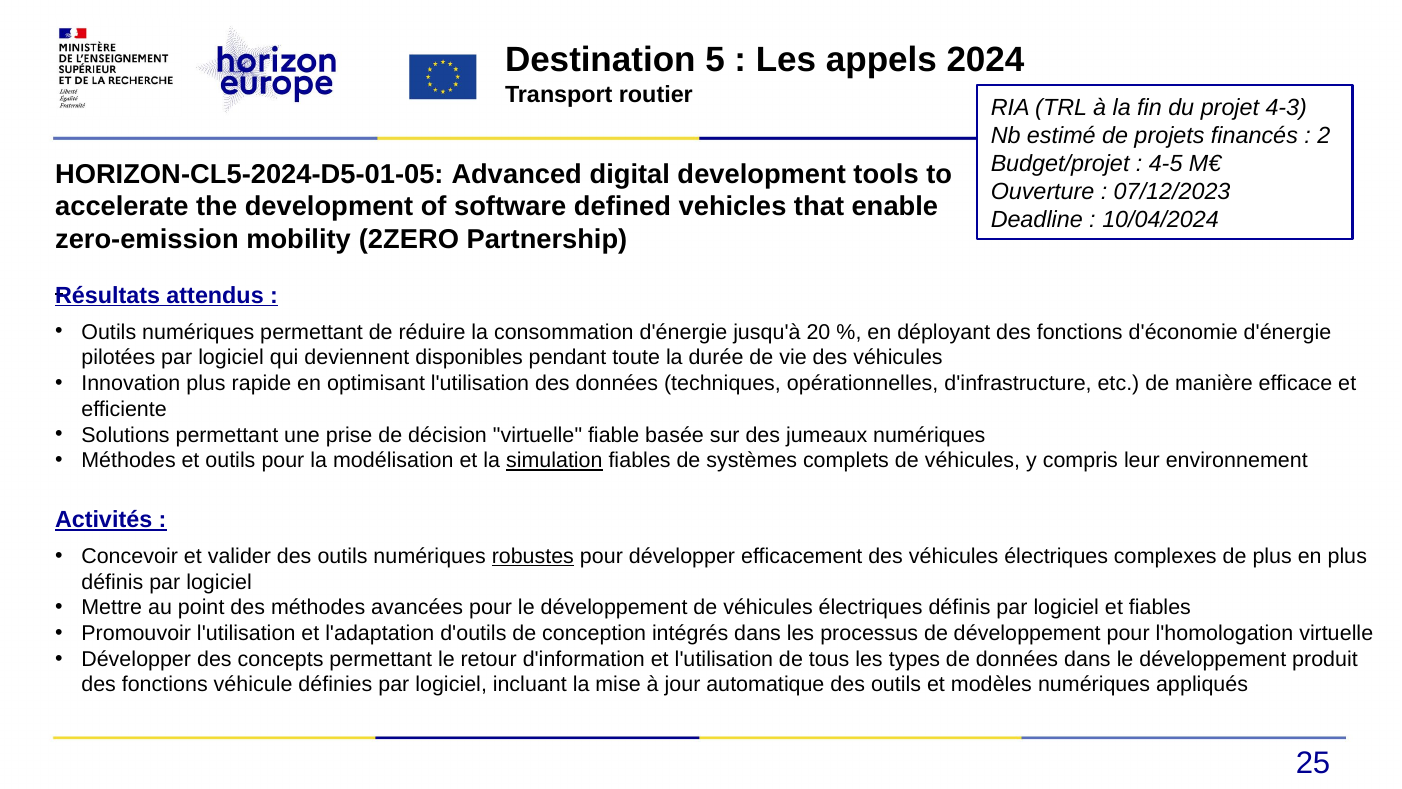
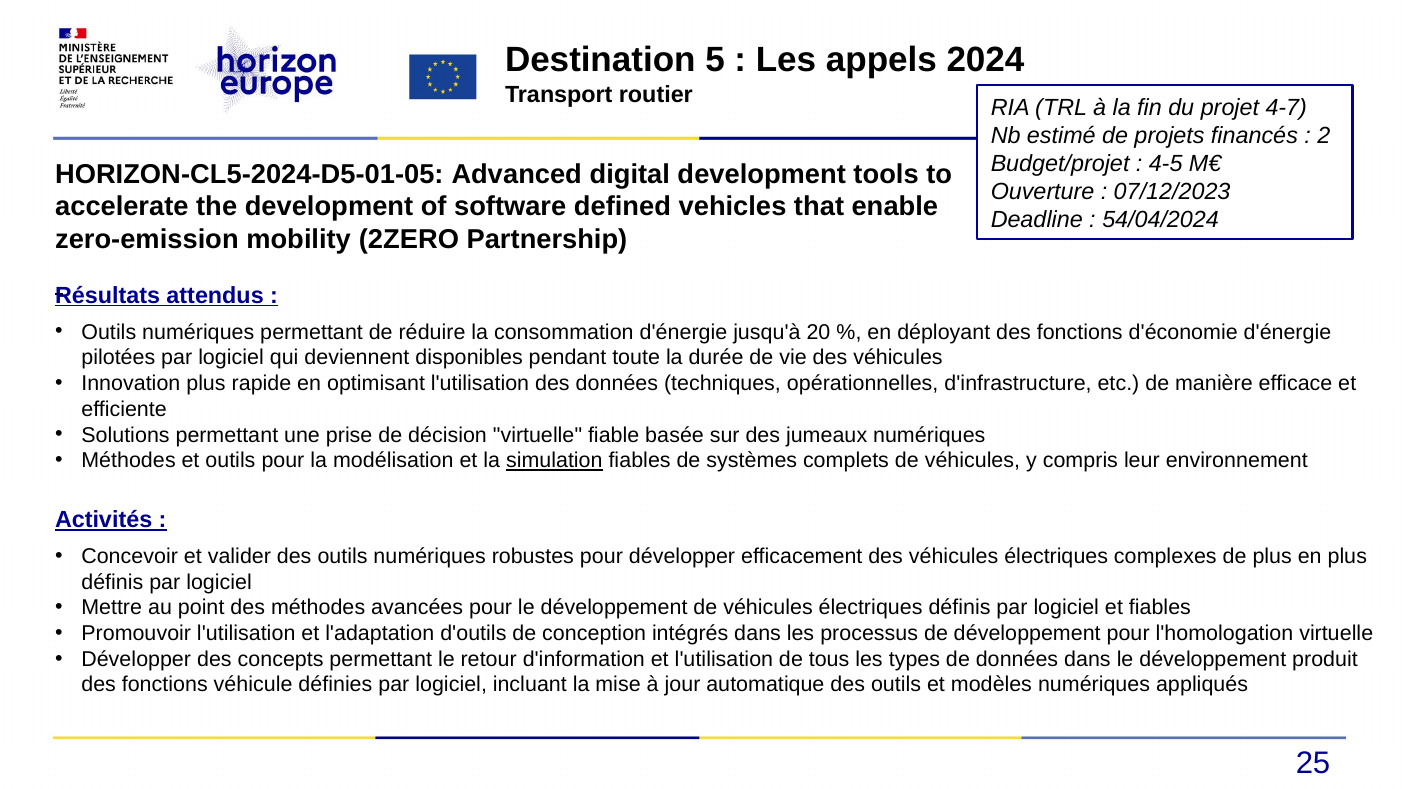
4-3: 4-3 -> 4-7 (1286, 107)
10/04/2024: 10/04/2024 -> 54/04/2024 (1161, 220)
robustes underline: present -> none (533, 556)
